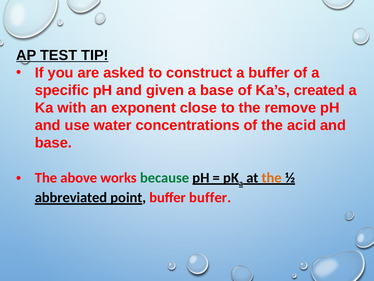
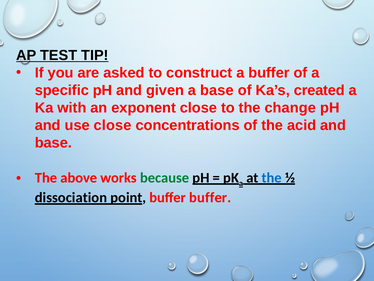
remove: remove -> change (290, 108)
use water: water -> close (113, 125)
the colour: orange -> blue (272, 177)
abbreviated: abbreviated -> dissociation (71, 197)
